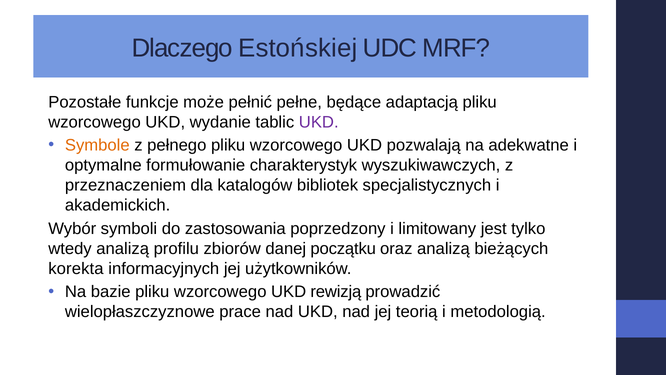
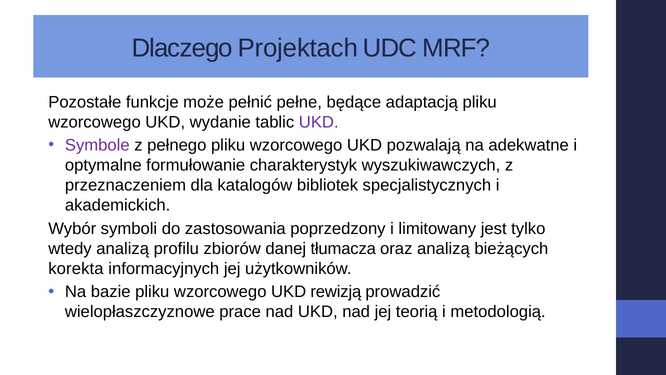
Estońskiej: Estońskiej -> Projektach (298, 48)
Symbole colour: orange -> purple (97, 145)
początku: początku -> tłumacza (343, 248)
